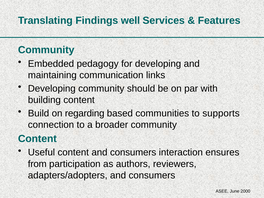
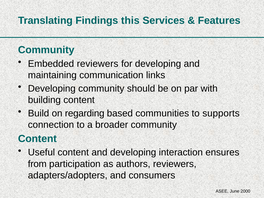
well: well -> this (130, 21)
Embedded pedagogy: pedagogy -> reviewers (98, 64)
content and consumers: consumers -> developing (133, 152)
